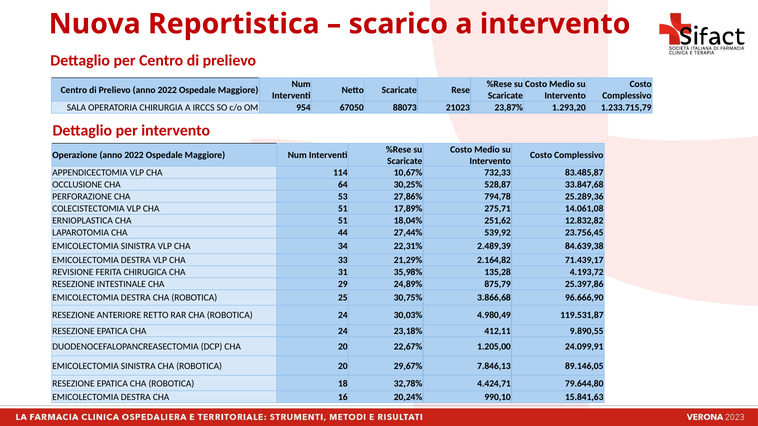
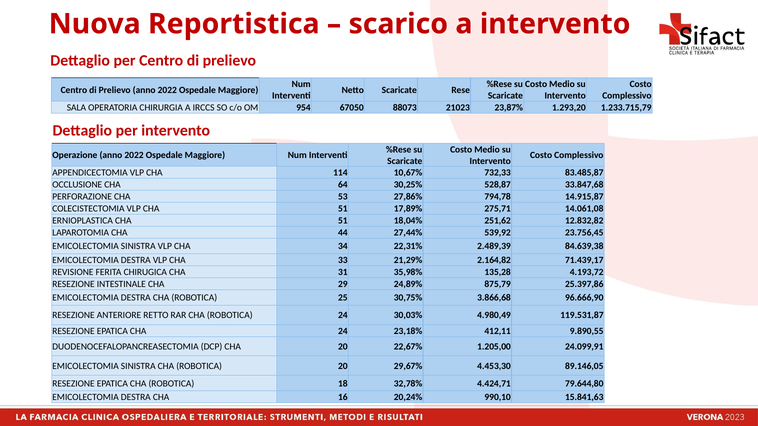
25.289,36: 25.289,36 -> 14.915,87 (584, 197)
7.846,13: 7.846,13 -> 4.453,30 (494, 366)
